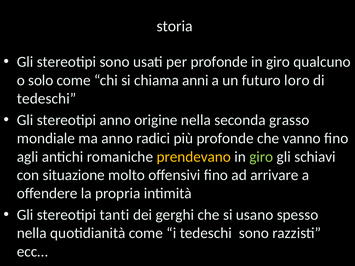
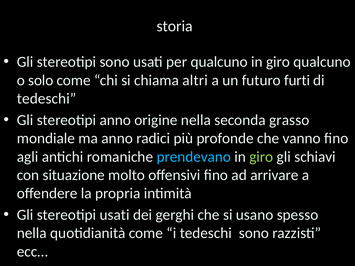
per profonde: profonde -> qualcuno (219, 62)
anni: anni -> altri (195, 80)
loro: loro -> furti (297, 80)
prendevano colour: yellow -> light blue (194, 157)
stereotipi tanti: tanti -> usati (115, 215)
